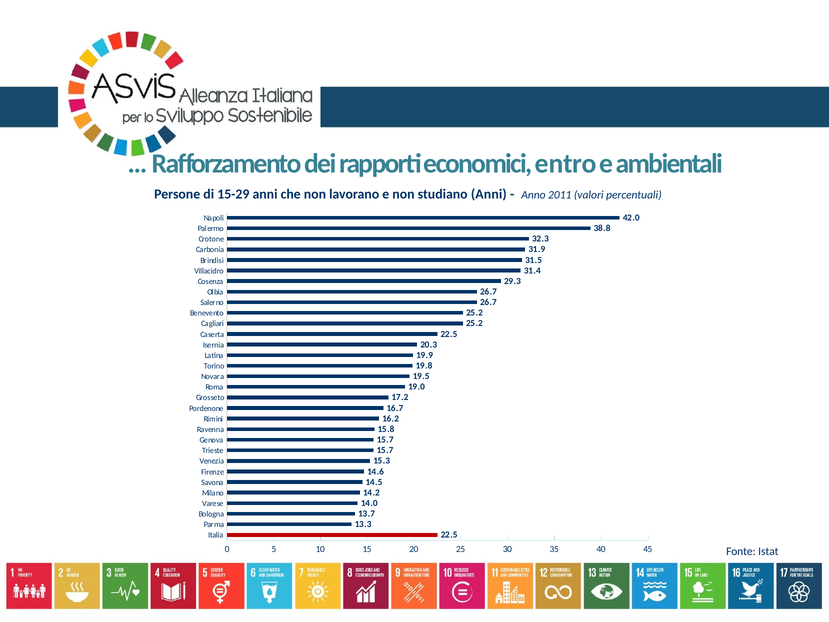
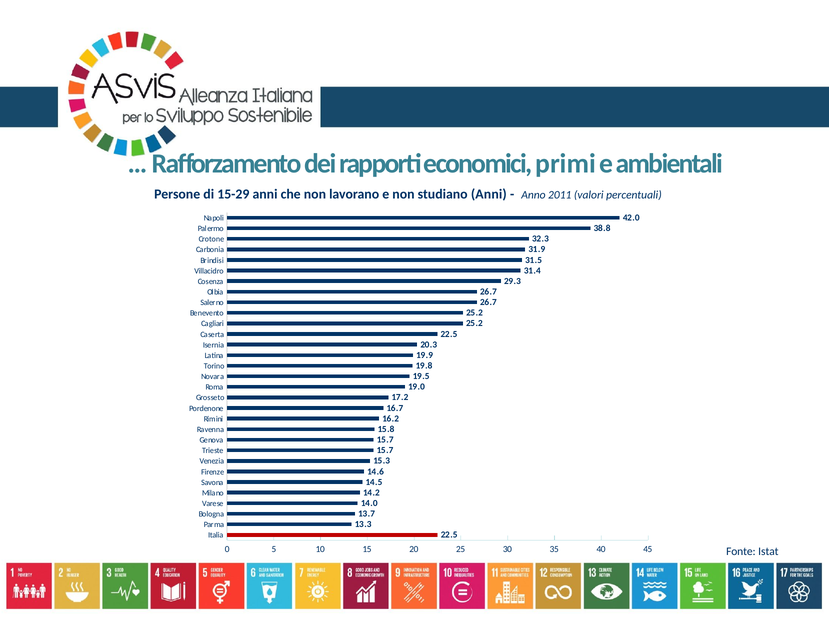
entro: entro -> primi (566, 164)
